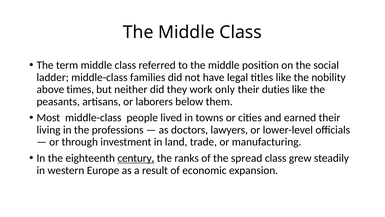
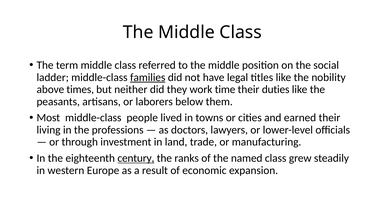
families underline: none -> present (148, 77)
only: only -> time (225, 89)
spread: spread -> named (247, 158)
